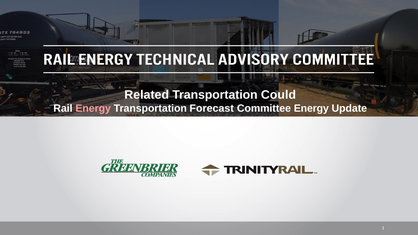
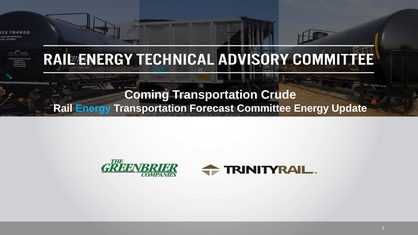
Related: Related -> Coming (147, 95)
Could: Could -> Crude (279, 95)
Energy colour: pink -> light blue (93, 108)
